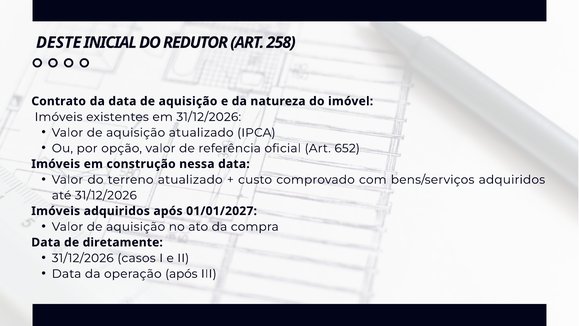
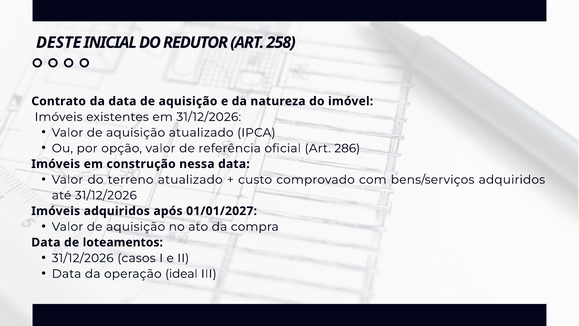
652: 652 -> 286 (347, 148)
diretamente: diretamente -> loteamentos (123, 242)
operação após: após -> ideal (181, 274)
